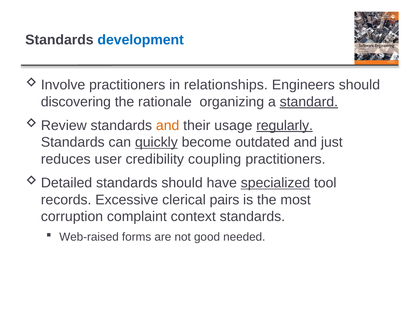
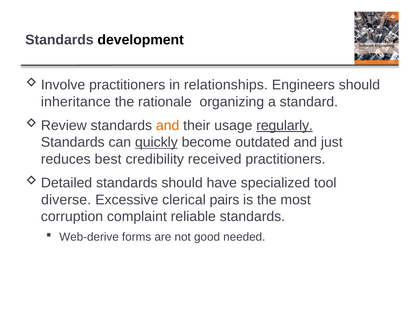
development colour: blue -> black (141, 40)
discovering: discovering -> inheritance (76, 102)
standard underline: present -> none (309, 102)
user: user -> best (108, 159)
coupling: coupling -> received (215, 159)
specialized underline: present -> none (275, 183)
records: records -> diverse (66, 200)
context: context -> reliable (193, 217)
Web-raised: Web-raised -> Web-derive (89, 237)
